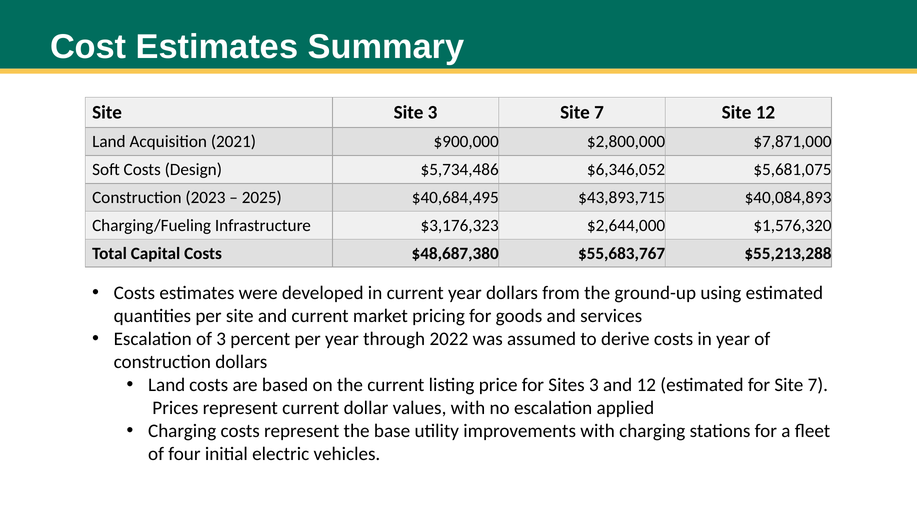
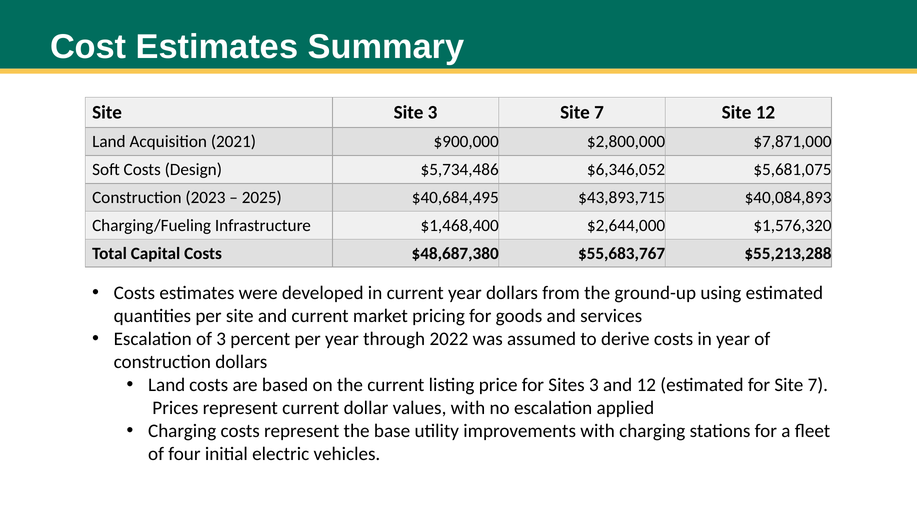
$3,176,323: $3,176,323 -> $1,468,400 (460, 225)
